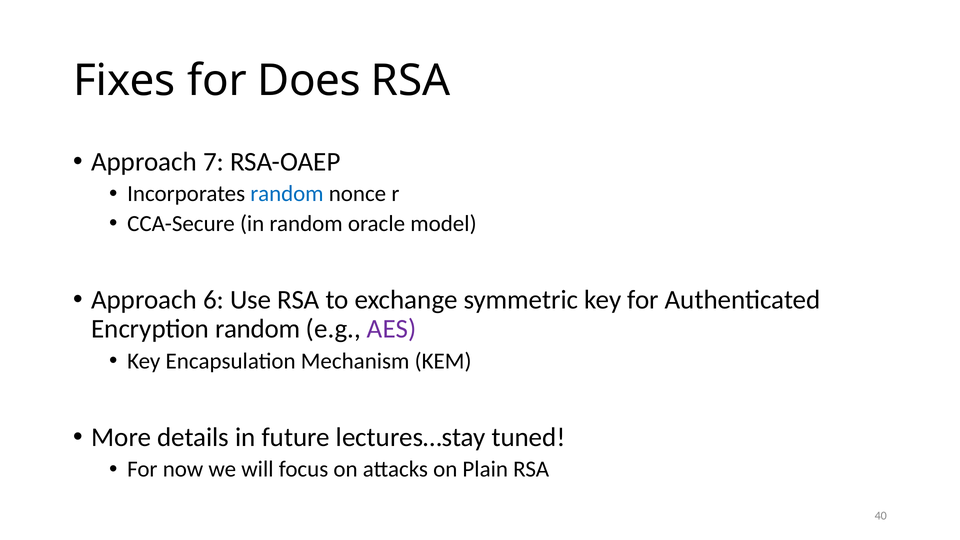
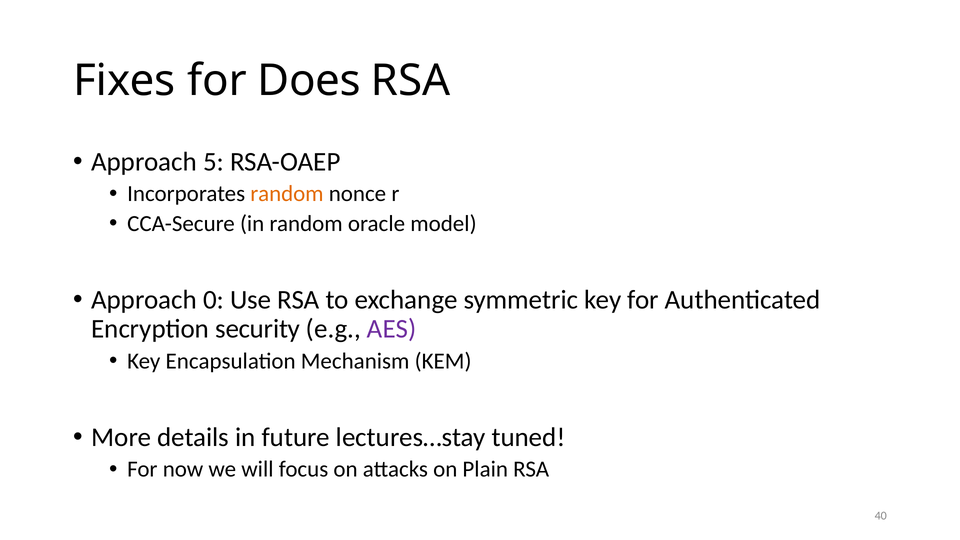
7: 7 -> 5 (213, 162)
random colour: blue -> orange (287, 194)
6: 6 -> 0 (213, 300)
Encryption random: random -> security (258, 329)
